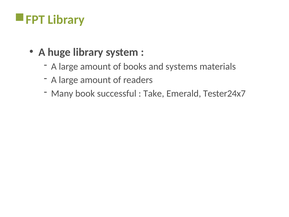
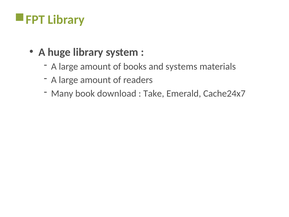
successful: successful -> download (117, 93)
Tester24x7: Tester24x7 -> Cache24x7 (224, 93)
